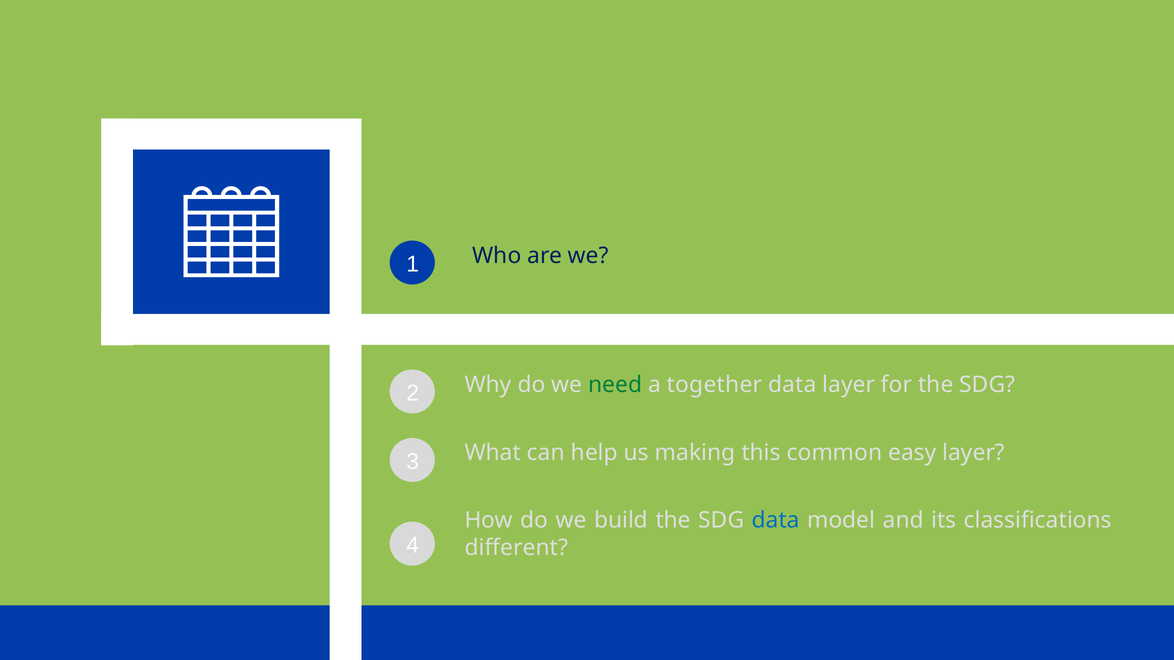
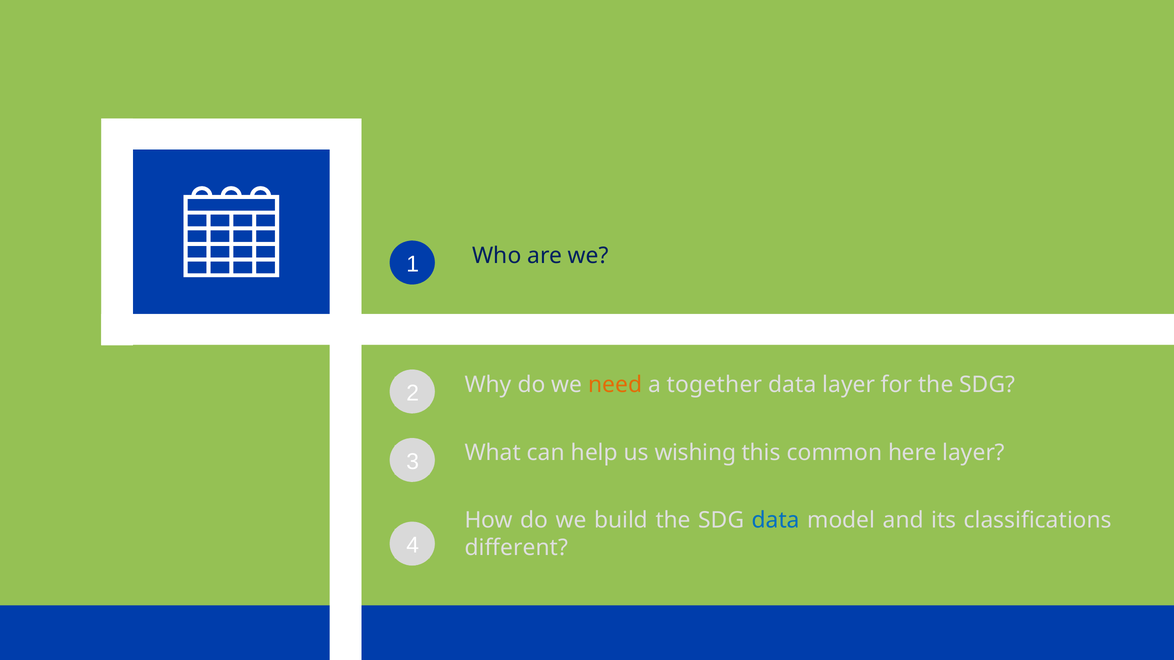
need colour: green -> orange (615, 385)
making: making -> wishing (695, 453)
easy: easy -> here (912, 453)
